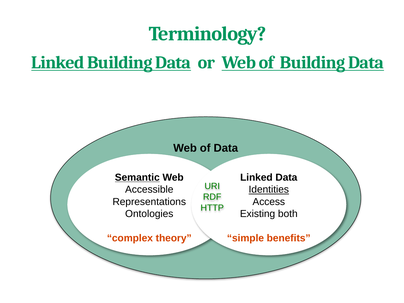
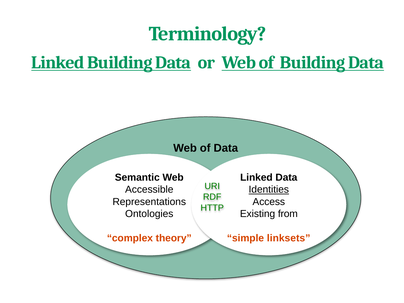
Semantic underline: present -> none (137, 177)
both: both -> from (288, 214)
benefits: benefits -> linksets (289, 238)
